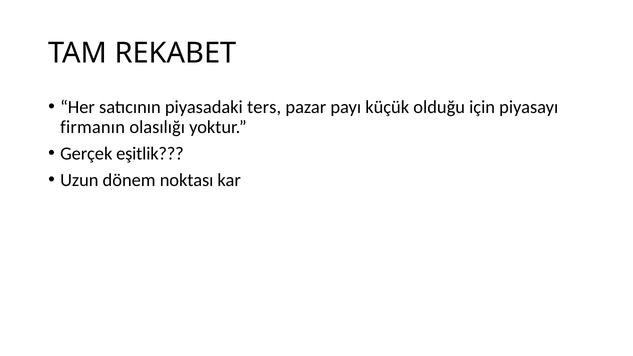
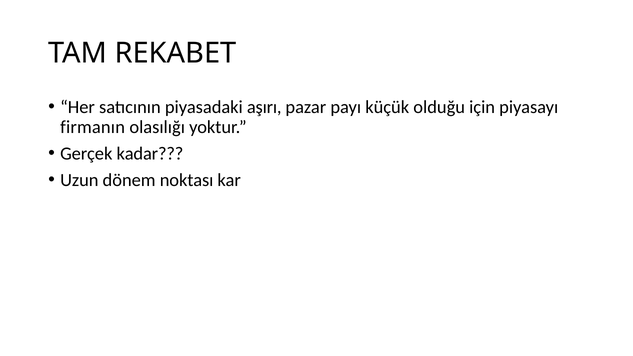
ters: ters -> aşırı (264, 107)
eşitlik: eşitlik -> kadar (150, 154)
